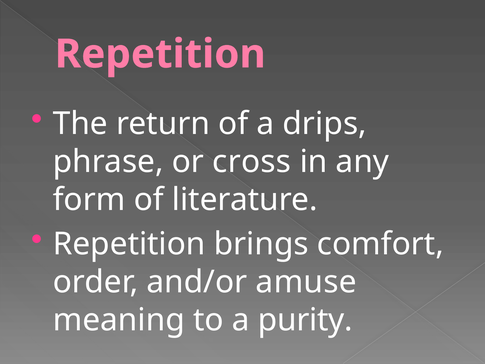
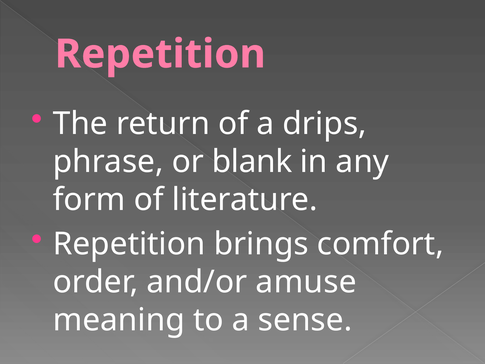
cross: cross -> blank (252, 161)
purity: purity -> sense (305, 320)
